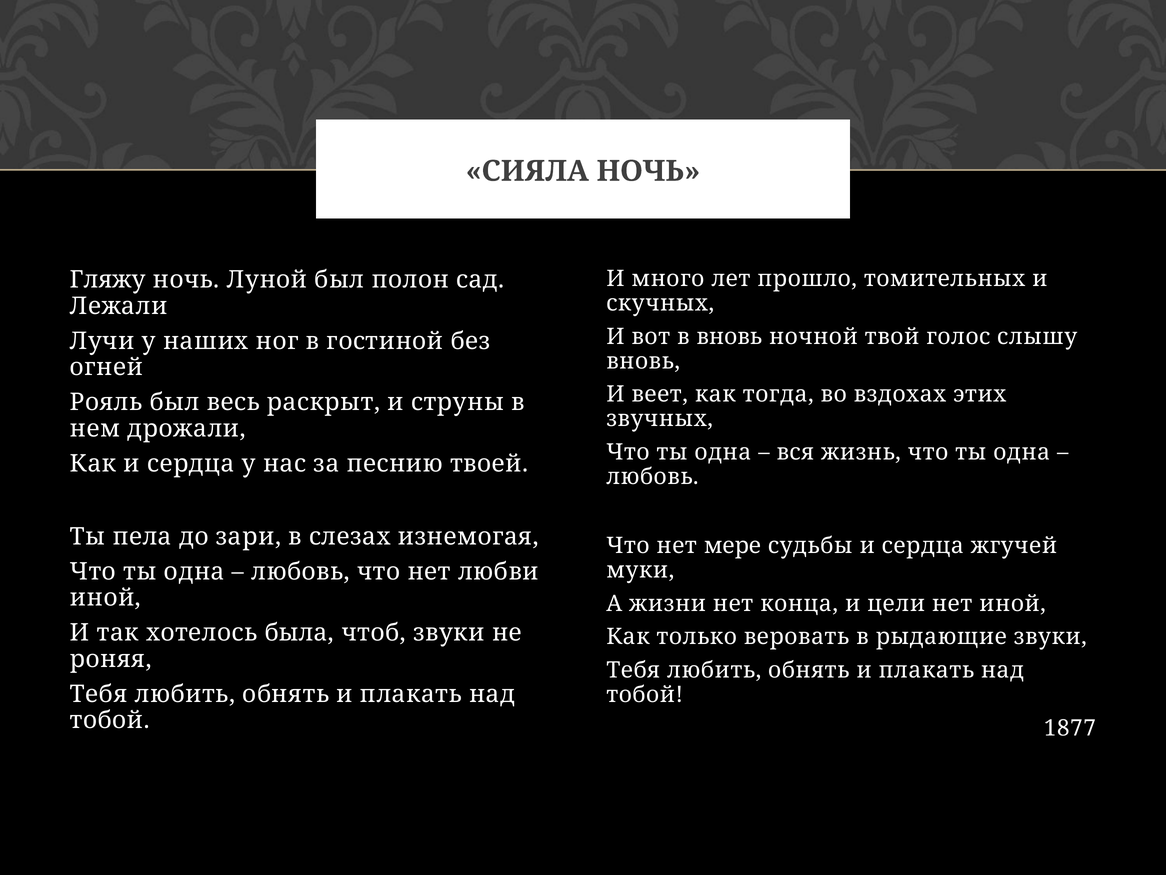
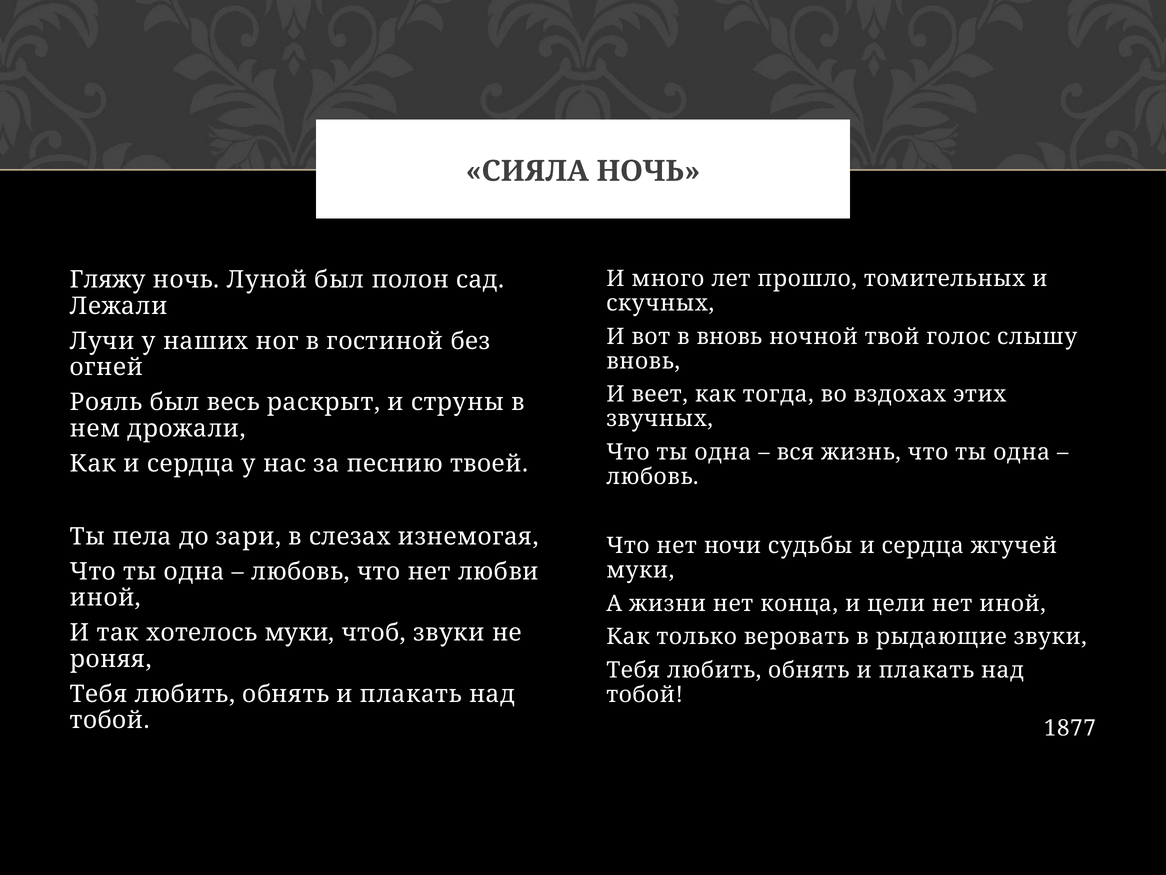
мере: мере -> ночи (733, 546)
хотелось была: была -> муки (300, 633)
